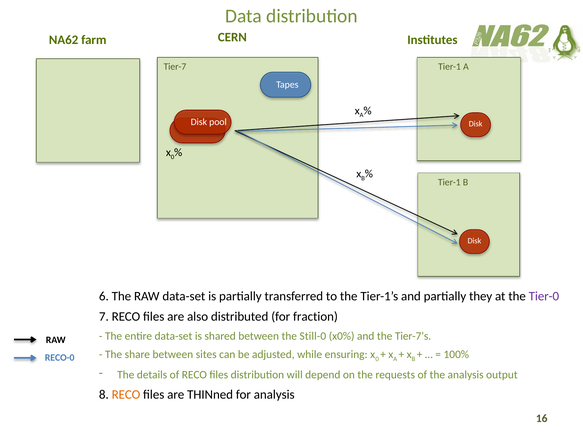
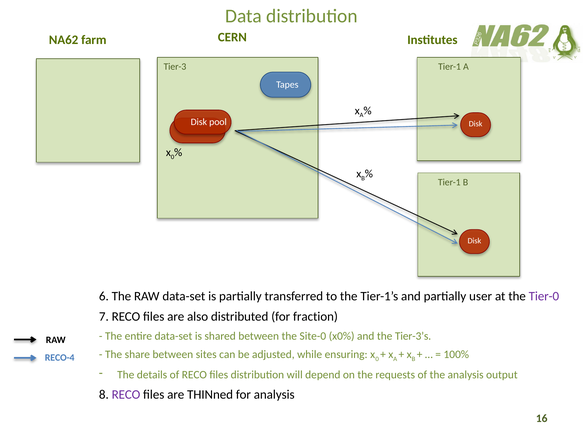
Tier-7: Tier-7 -> Tier-3 (175, 66)
they: they -> user (481, 296)
Still-0: Still-0 -> Site-0 (313, 335)
Tier-7’s: Tier-7’s -> Tier-3’s (413, 335)
RECO-0: RECO-0 -> RECO-4 (60, 357)
RECO colour: orange -> purple (126, 394)
